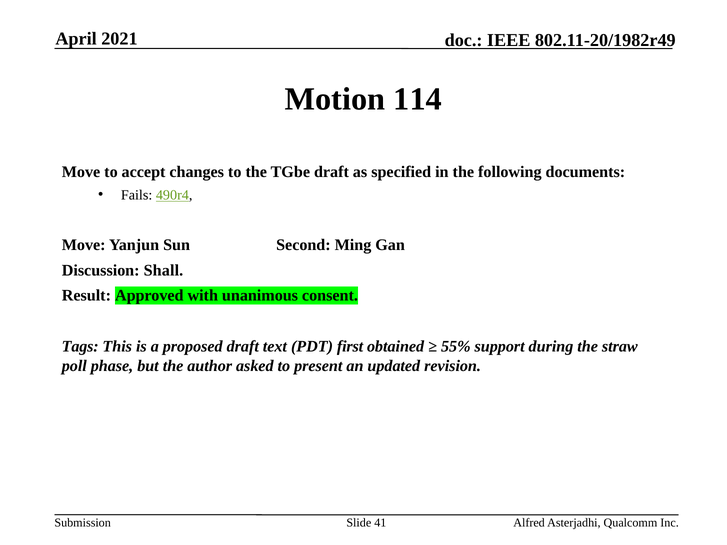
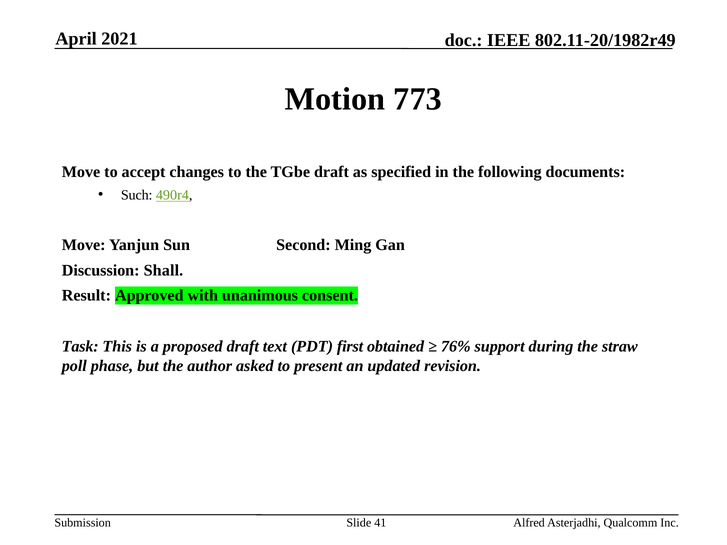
114: 114 -> 773 (418, 99)
Fails: Fails -> Such (137, 195)
Tags: Tags -> Task (80, 347)
55%: 55% -> 76% (456, 347)
